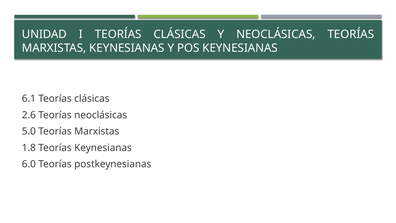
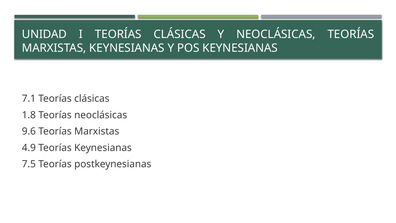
6.1: 6.1 -> 7.1 (29, 99)
2.6: 2.6 -> 1.8 (29, 115)
5.0: 5.0 -> 9.6 (29, 131)
1.8: 1.8 -> 4.9 (29, 148)
6.0: 6.0 -> 7.5 (29, 164)
